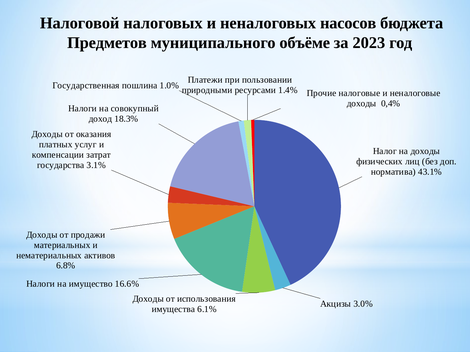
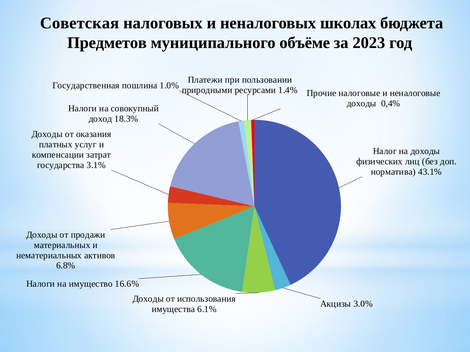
Налоговой: Налоговой -> Советская (80, 23)
насосов: насосов -> школах (348, 23)
